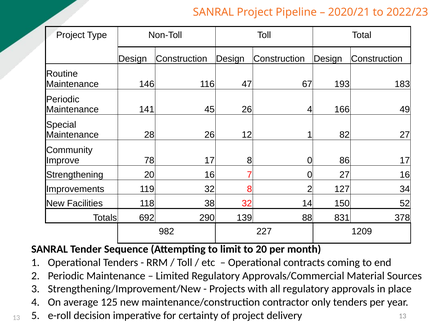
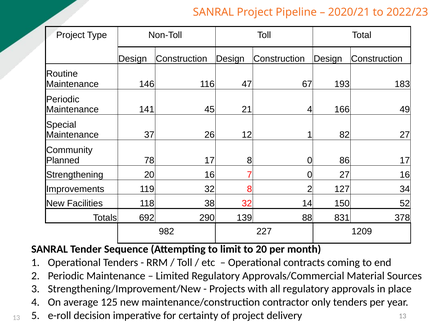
45 26: 26 -> 21 (247, 109)
28: 28 -> 37 (149, 135)
Improve: Improve -> Planned (63, 160)
